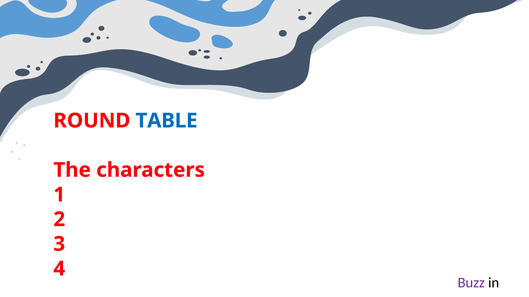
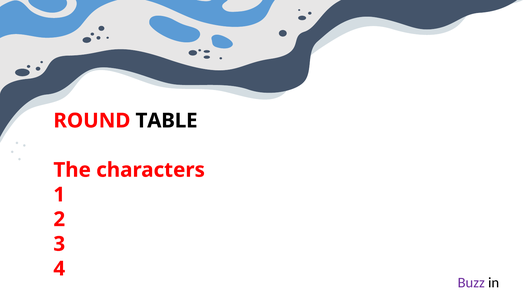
TABLE colour: blue -> black (167, 121)
